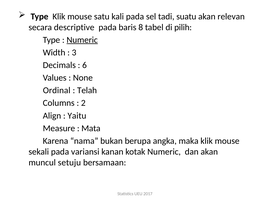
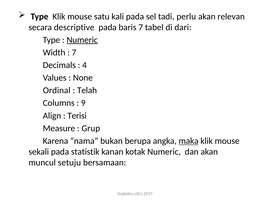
suatu: suatu -> perlu (186, 16)
baris 8: 8 -> 7 (141, 27)
pilih: pilih -> dari (183, 27)
3: 3 -> 7 (74, 52)
6: 6 -> 4 (84, 65)
2: 2 -> 9 (83, 103)
Yaitu: Yaitu -> Terisi (77, 115)
Mata: Mata -> Grup (91, 128)
maka underline: none -> present (189, 141)
variansi: variansi -> statistik (85, 151)
